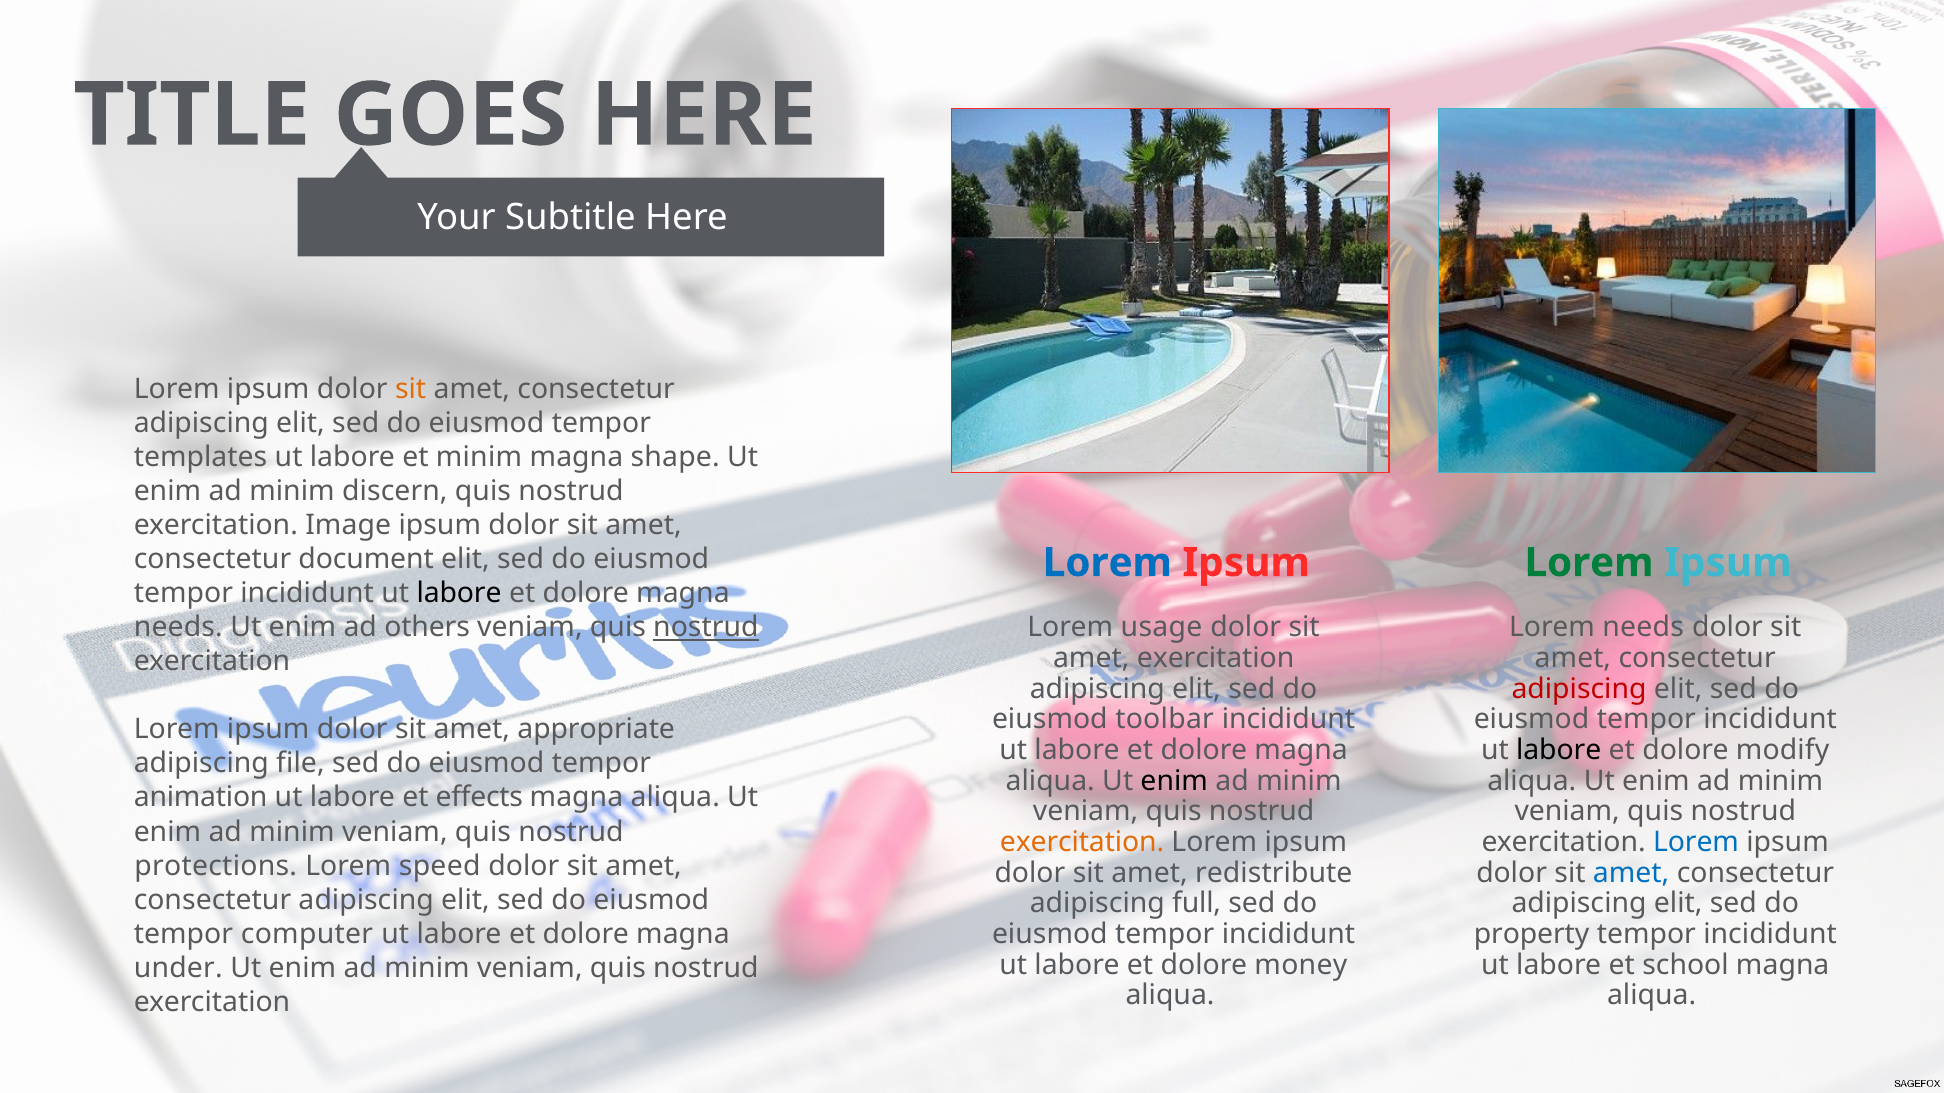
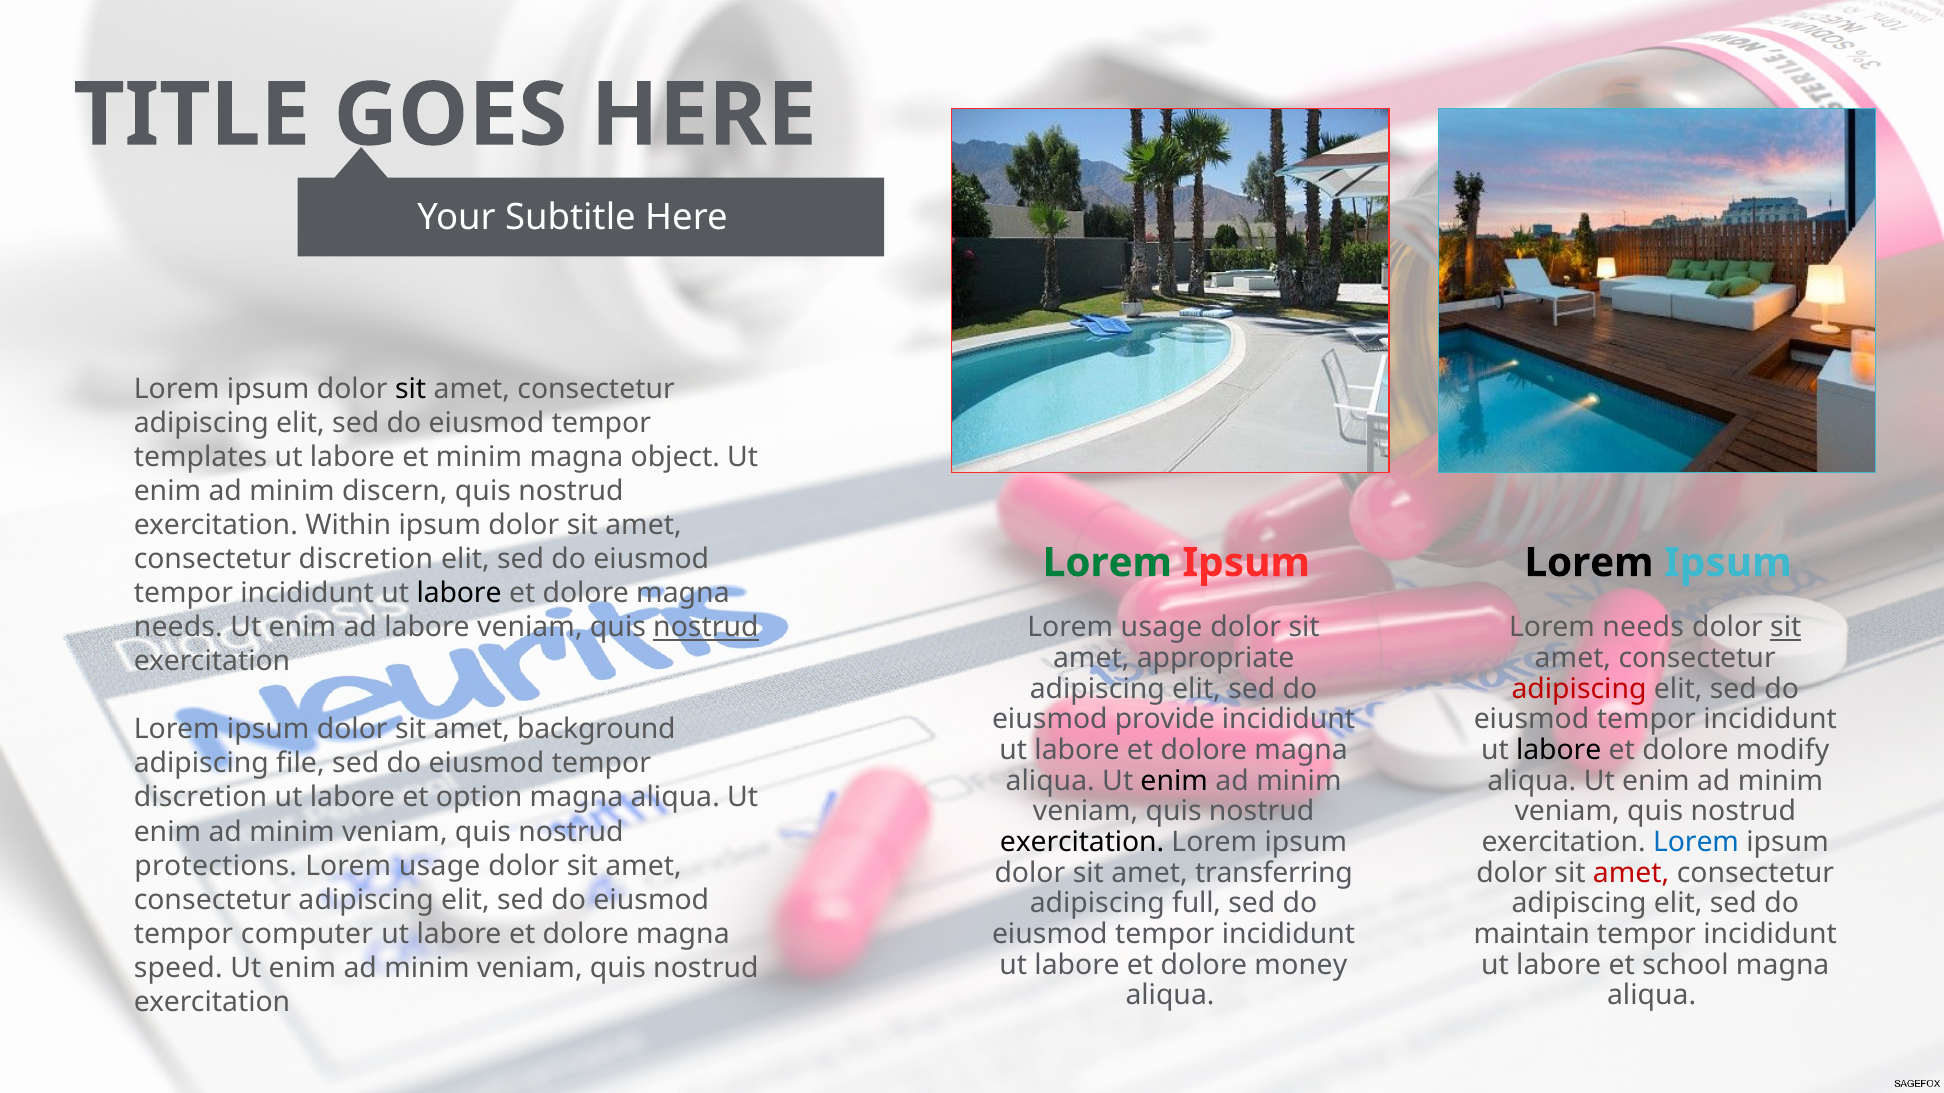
sit colour: orange -> black (411, 390)
shape: shape -> object (675, 458)
Image: Image -> Within (348, 526)
consectetur document: document -> discretion (366, 560)
Lorem colour: blue -> green (1107, 563)
Lorem colour: green -> black (1589, 563)
ad others: others -> labore (427, 628)
sit underline: none -> present (1786, 628)
amet exercitation: exercitation -> appropriate (1216, 659)
toolbar: toolbar -> provide (1165, 720)
appropriate: appropriate -> background (596, 730)
animation: animation -> discretion (200, 798)
effects: effects -> option (479, 798)
exercitation colour: orange -> black (1082, 842)
speed: speed -> usage (440, 866)
redistribute: redistribute -> transferring (1274, 873)
amet colour: blue -> red (1631, 873)
property: property -> maintain (1532, 934)
under: under -> speed (178, 968)
